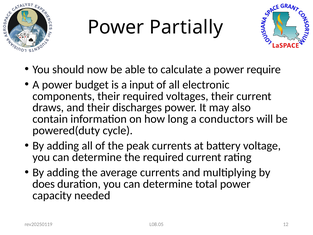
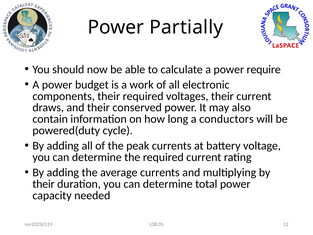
input: input -> work (142, 85)
discharges: discharges -> conserved (137, 107)
does: does -> their (44, 184)
